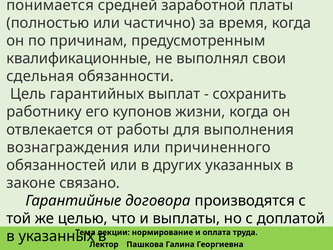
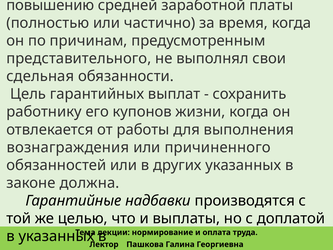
понимается: понимается -> повышению (50, 5)
квалификационные: квалификационные -> представительного (79, 58)
связано: связано -> должна (89, 183)
договора: договора -> надбавки (158, 201)
